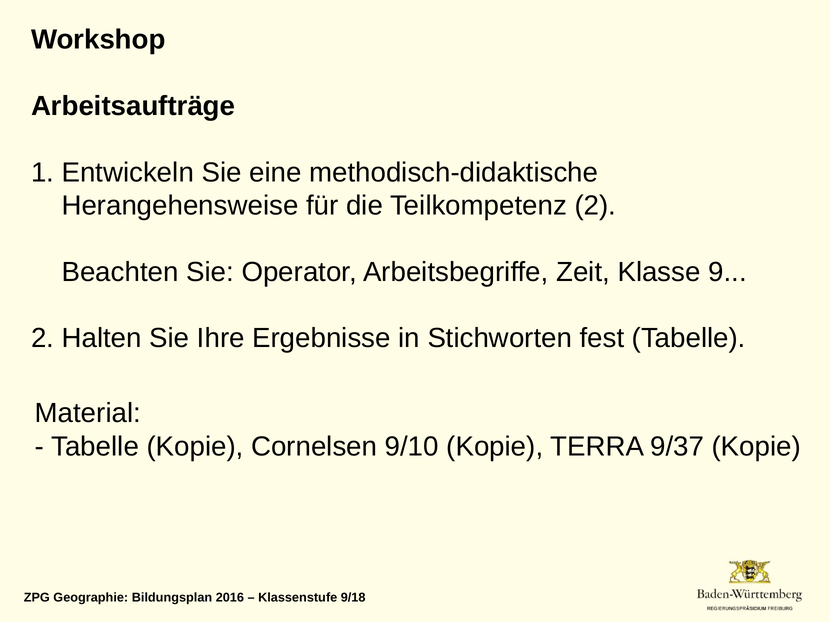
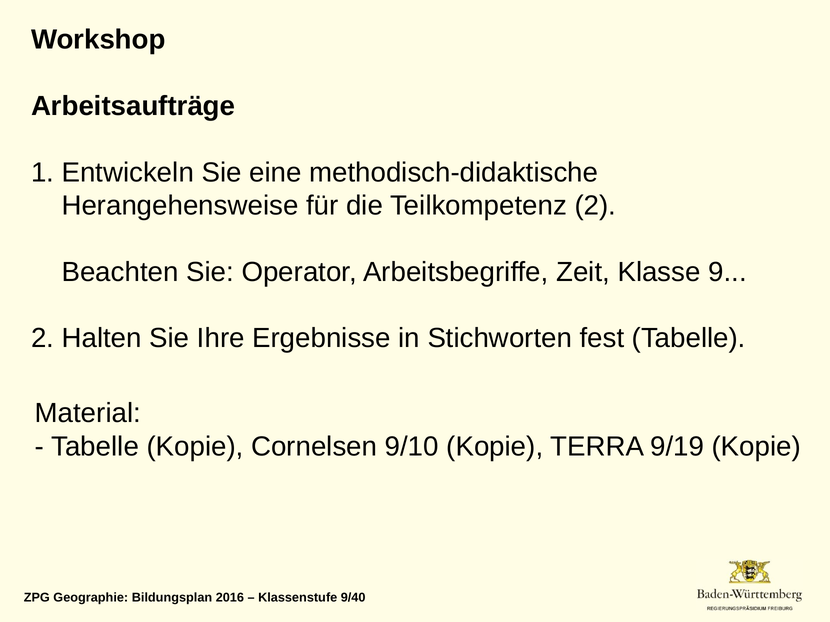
9/37: 9/37 -> 9/19 (677, 447)
9/18: 9/18 -> 9/40 (353, 598)
